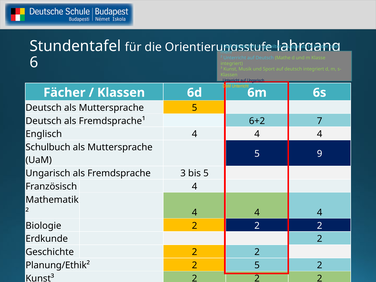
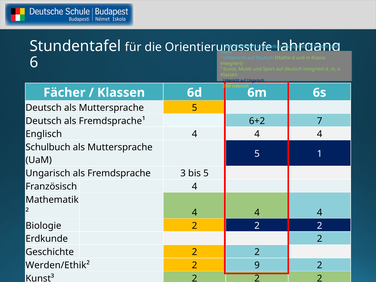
9: 9 -> 1 (320, 154)
Planung/Ethik²: Planung/Ethik² -> Werden/Ethik² (58, 265)
5: 5 -> 9 (257, 265)
